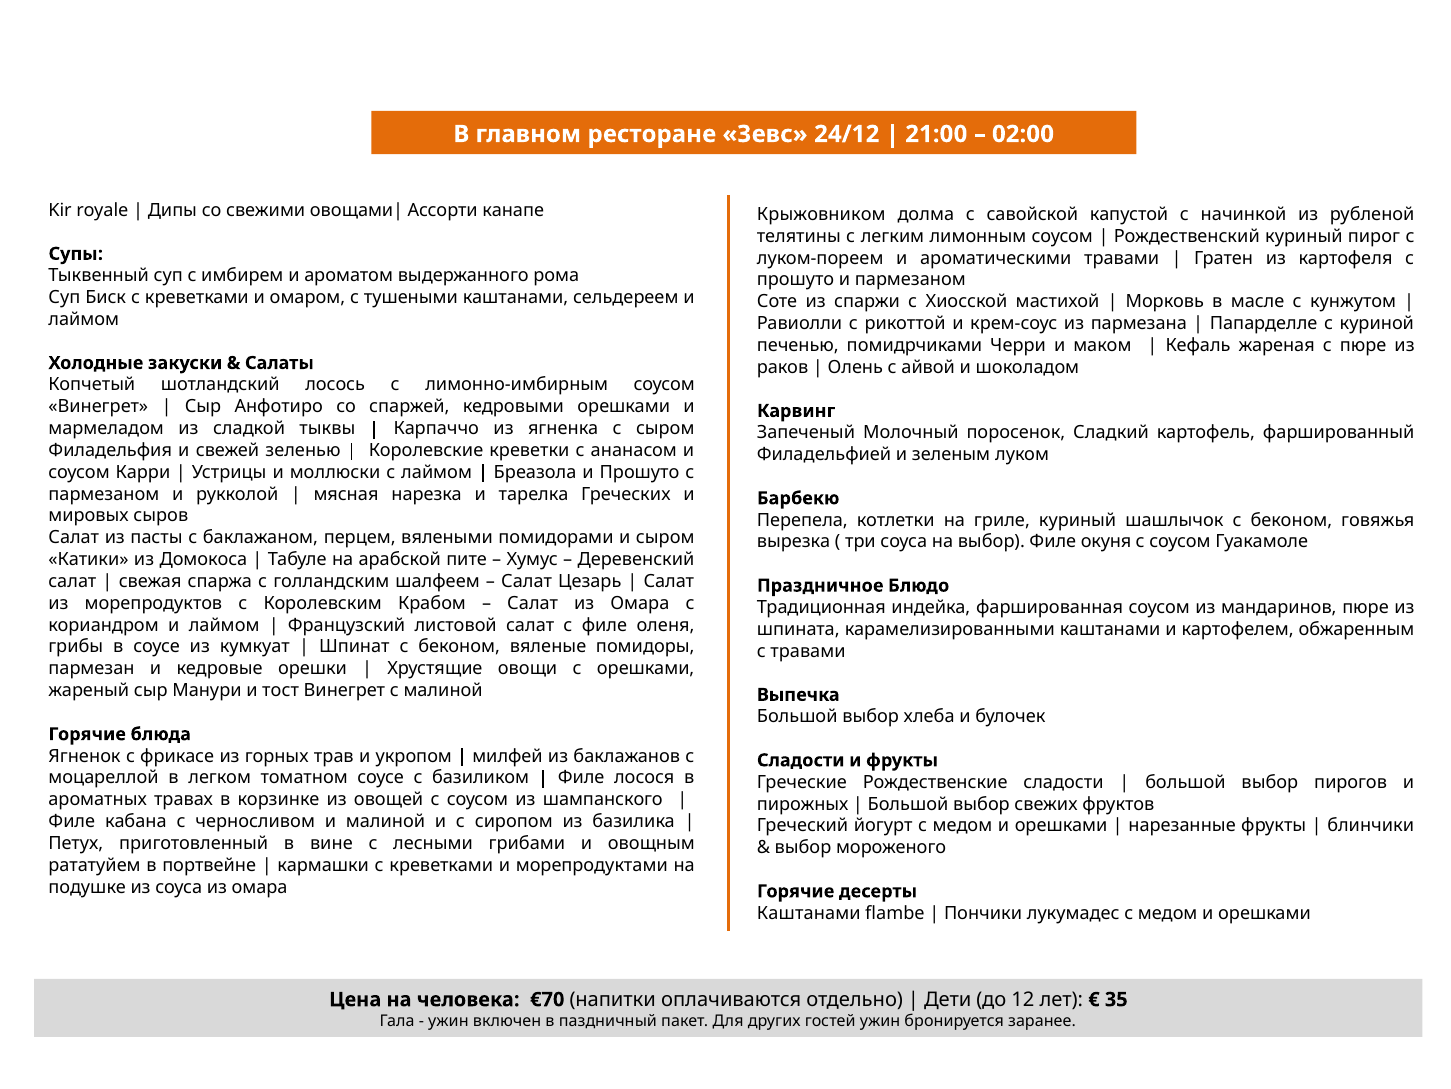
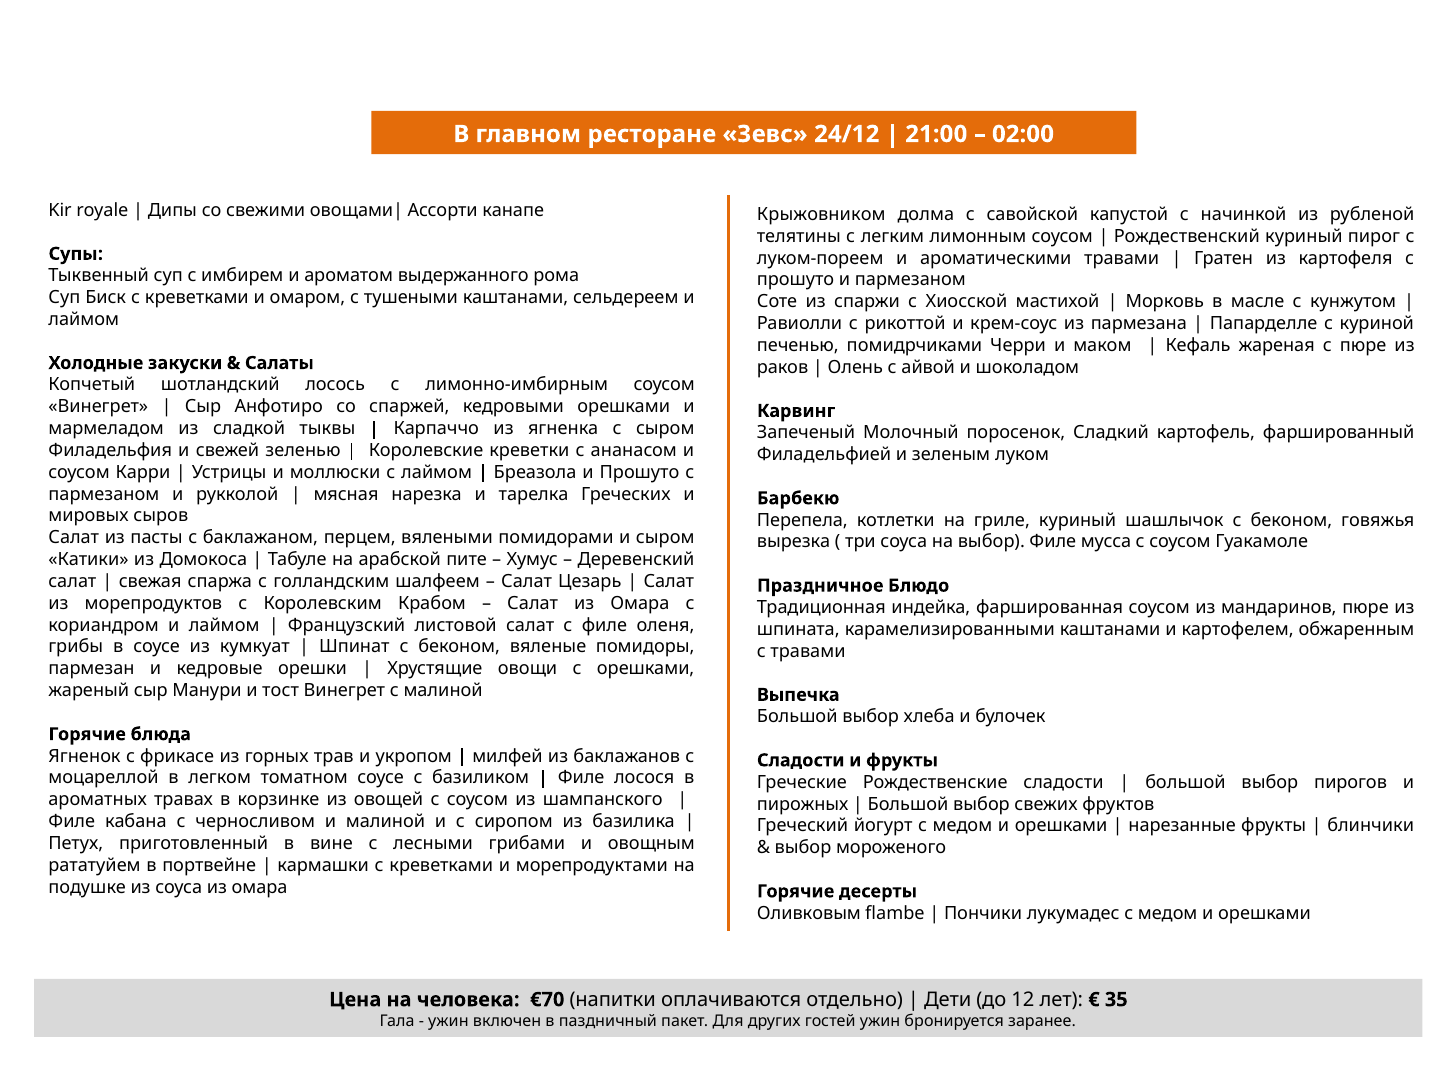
окуня: окуня -> мусса (1106, 542)
Каштанами: Каштанами -> Оливковым (809, 913)
